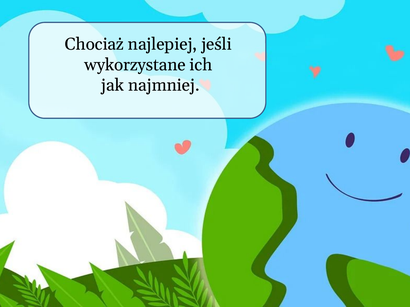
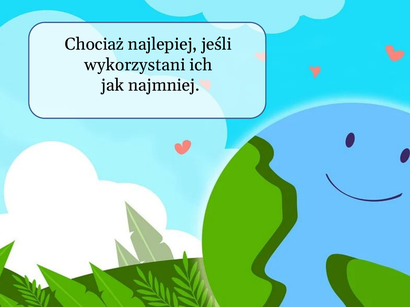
wykorzystane: wykorzystane -> wykorzystani (135, 65)
